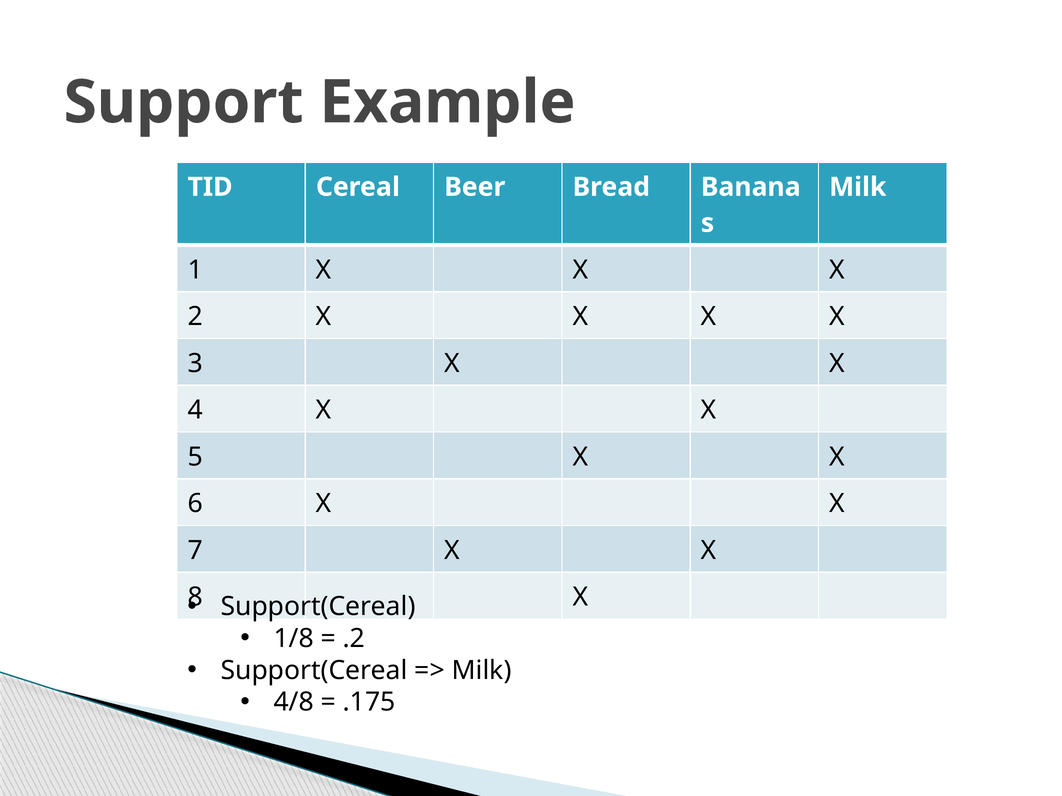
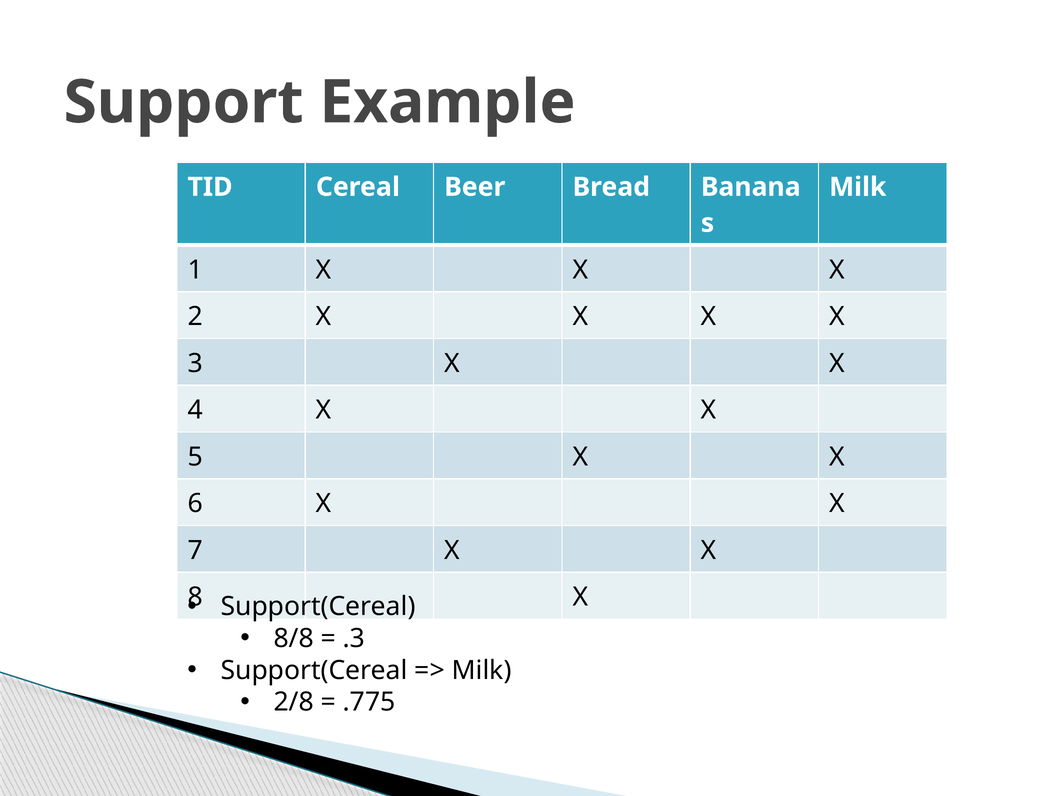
1/8: 1/8 -> 8/8 (294, 639)
.2: .2 -> .3 (354, 639)
4/8: 4/8 -> 2/8 (294, 703)
.175: .175 -> .775 (369, 703)
